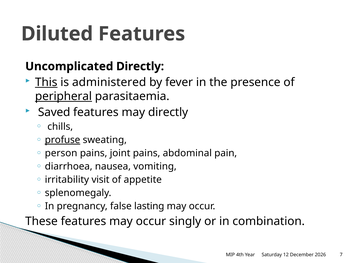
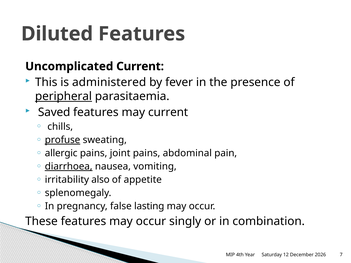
Uncomplicated Directly: Directly -> Current (140, 66)
This underline: present -> none (46, 82)
may directly: directly -> current (168, 112)
person: person -> allergic (61, 153)
diarrhoea underline: none -> present (69, 167)
visit: visit -> also (101, 180)
